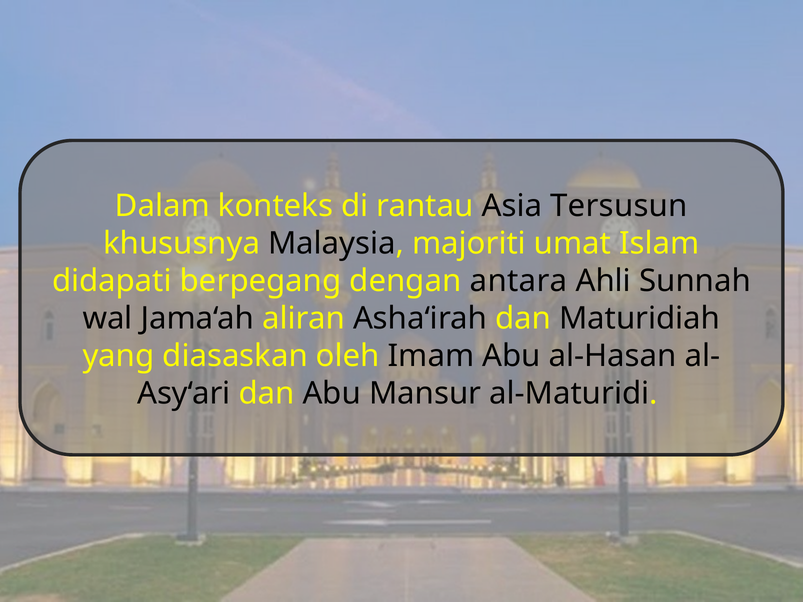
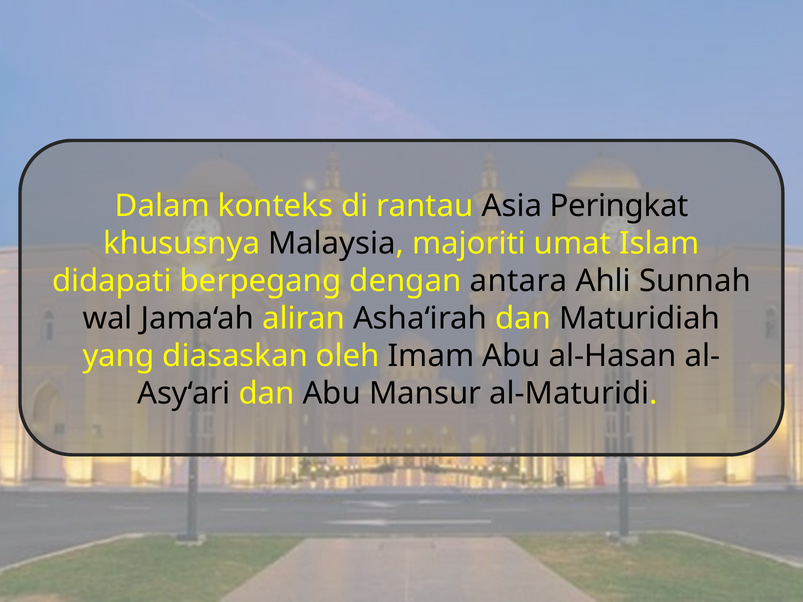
Tersusun: Tersusun -> Peringkat (619, 206)
